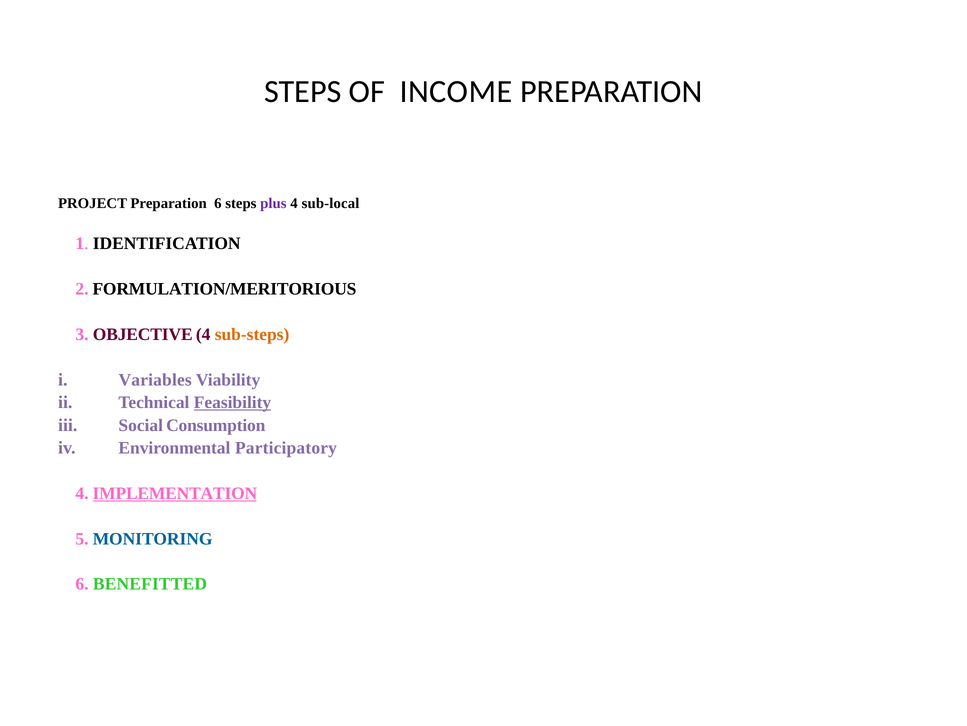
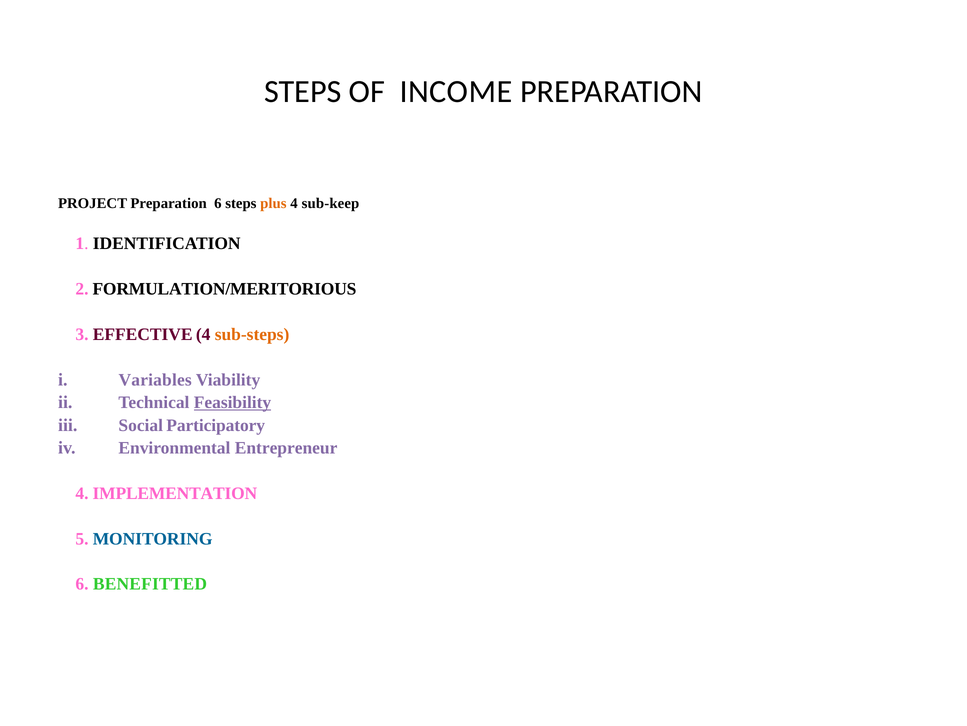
plus colour: purple -> orange (273, 203)
sub-local: sub-local -> sub-keep (331, 203)
OBJECTIVE: OBJECTIVE -> EFFECTIVE (143, 334)
Consumption: Consumption -> Participatory (216, 425)
Participatory: Participatory -> Entrepreneur (286, 448)
IMPLEMENTATION underline: present -> none (175, 493)
